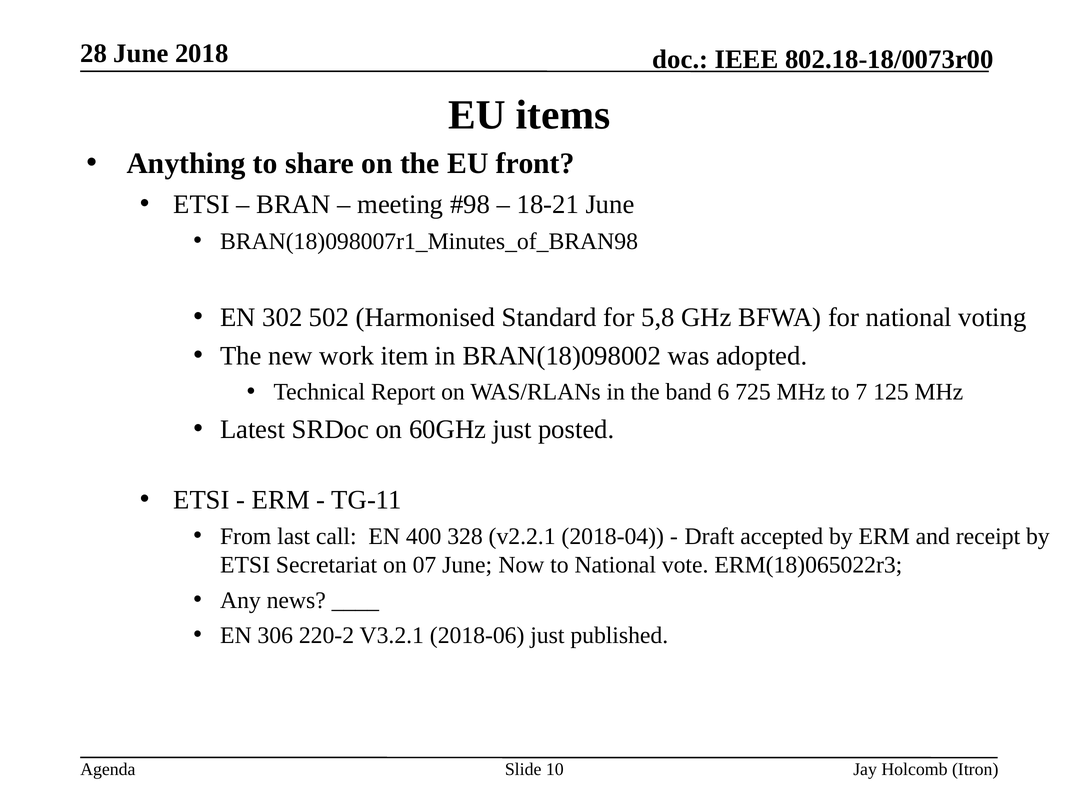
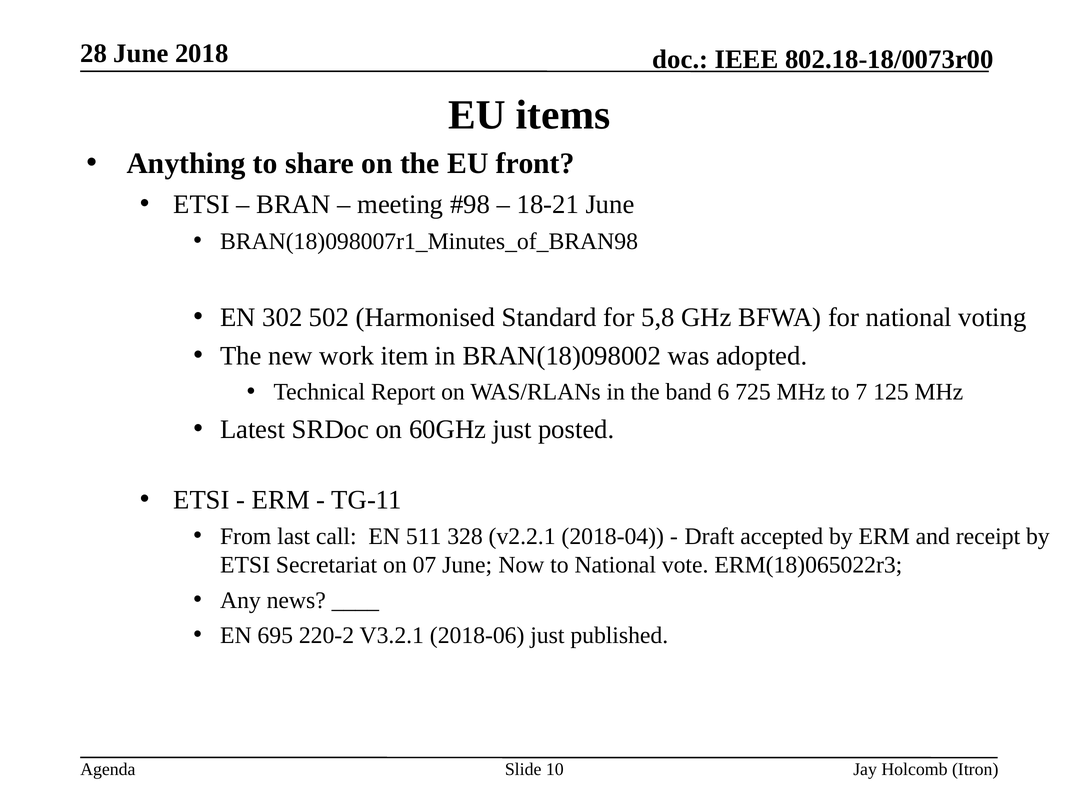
400: 400 -> 511 (424, 536)
306: 306 -> 695 (275, 635)
